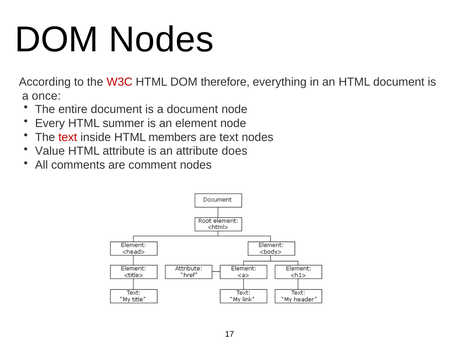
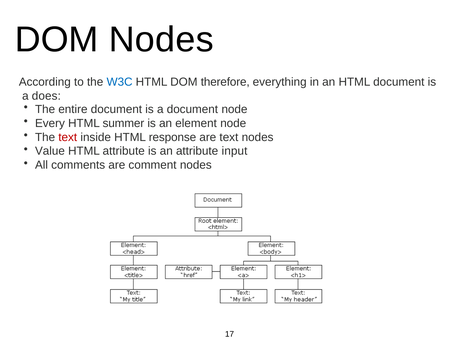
W3C colour: red -> blue (120, 82)
once: once -> does (46, 96)
members: members -> response (172, 137)
does: does -> input (235, 151)
